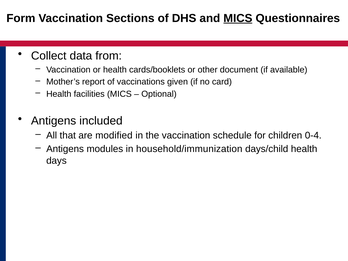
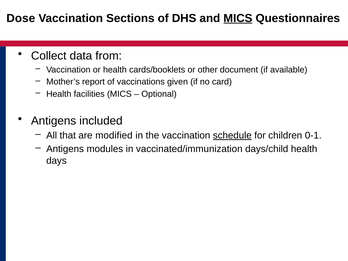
Form: Form -> Dose (21, 18)
schedule underline: none -> present (232, 135)
0-4: 0-4 -> 0-1 (313, 135)
household/immunization: household/immunization -> vaccinated/immunization (189, 149)
